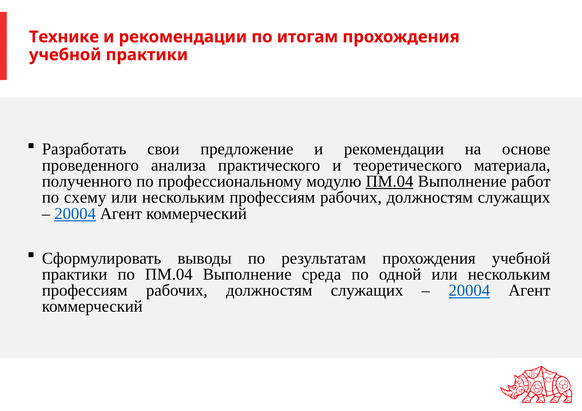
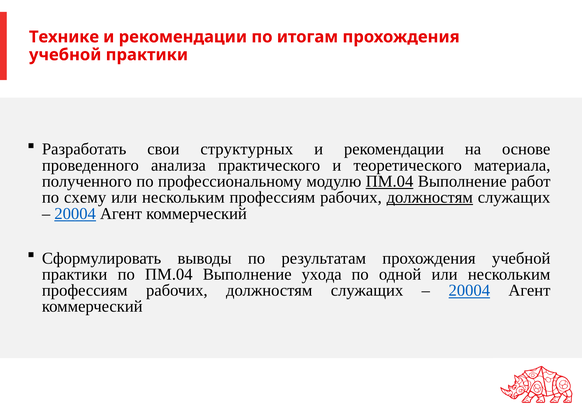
предложение: предложение -> структурных (247, 149)
должностям underline: none -> present (430, 198)
среда: среда -> ухода (322, 275)
